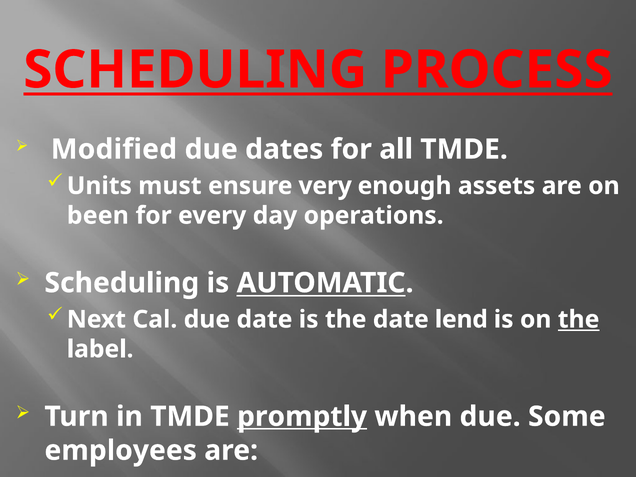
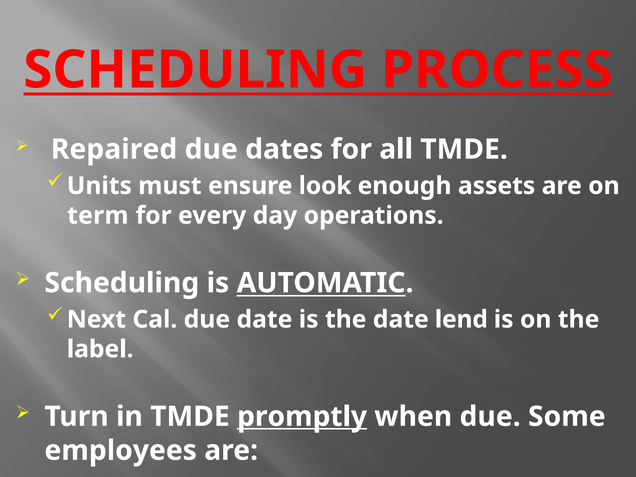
Modified: Modified -> Repaired (114, 149)
very: very -> look (325, 186)
been: been -> term (98, 216)
the underline: present -> none (579, 319)
